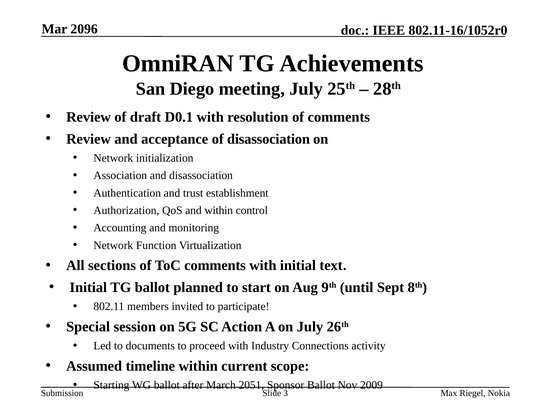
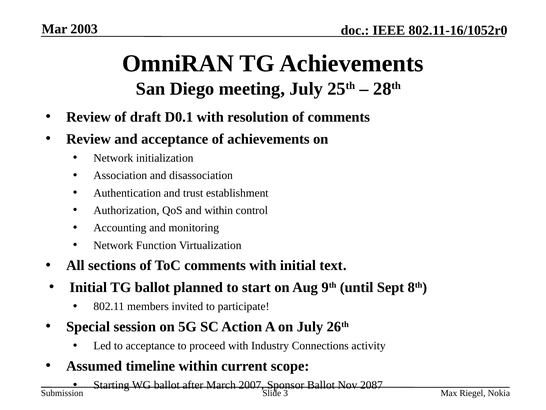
2096: 2096 -> 2003 (84, 29)
of disassociation: disassociation -> achievements (268, 139)
to documents: documents -> acceptance (150, 345)
2051: 2051 -> 2007 (251, 385)
2009: 2009 -> 2087 (371, 385)
